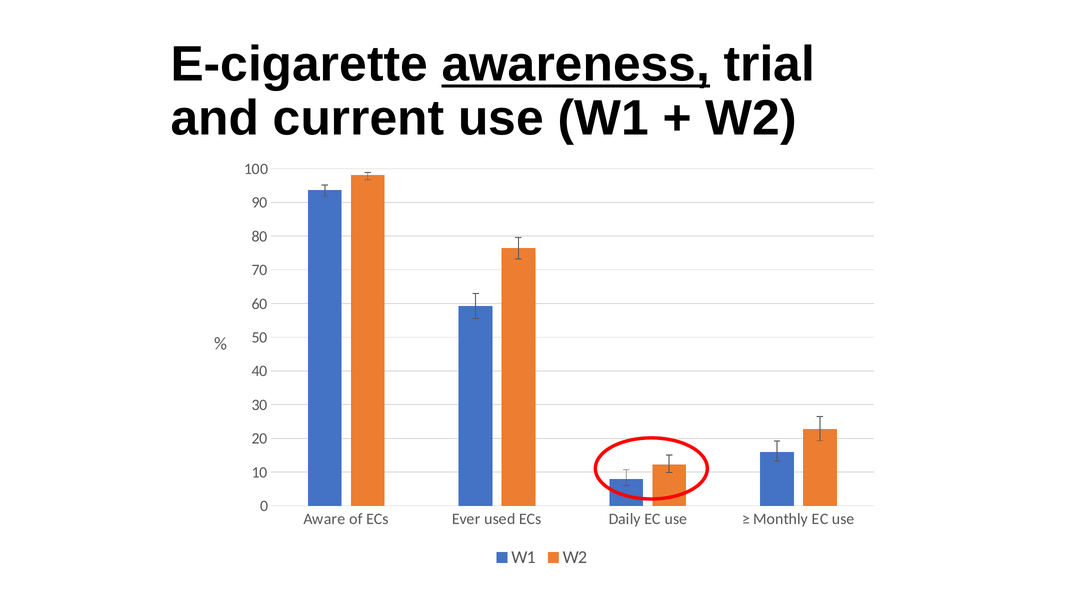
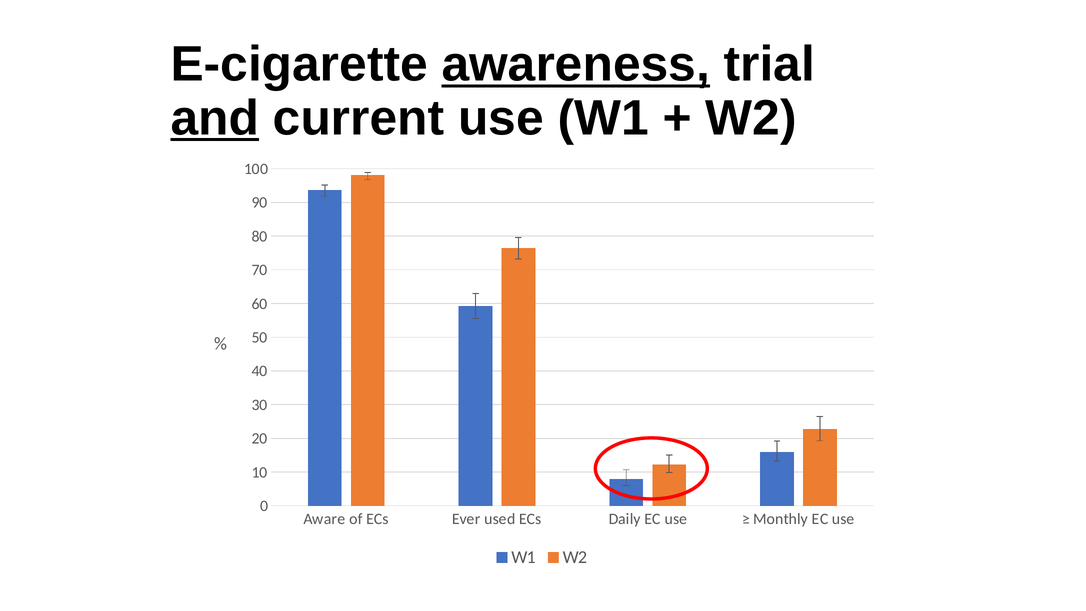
and underline: none -> present (215, 118)
